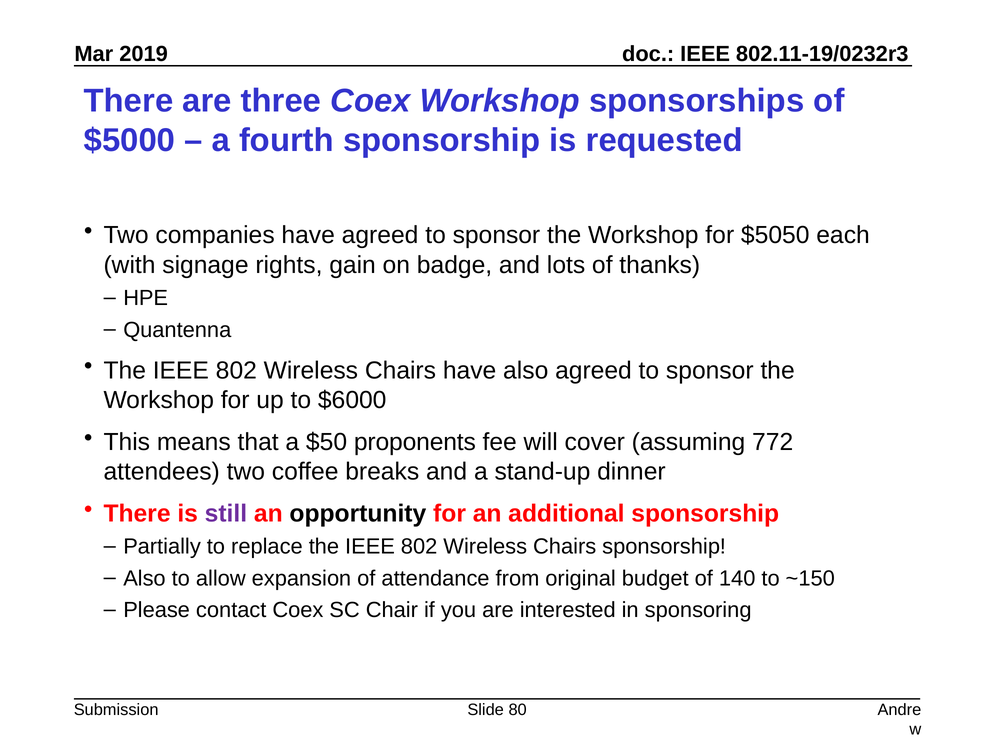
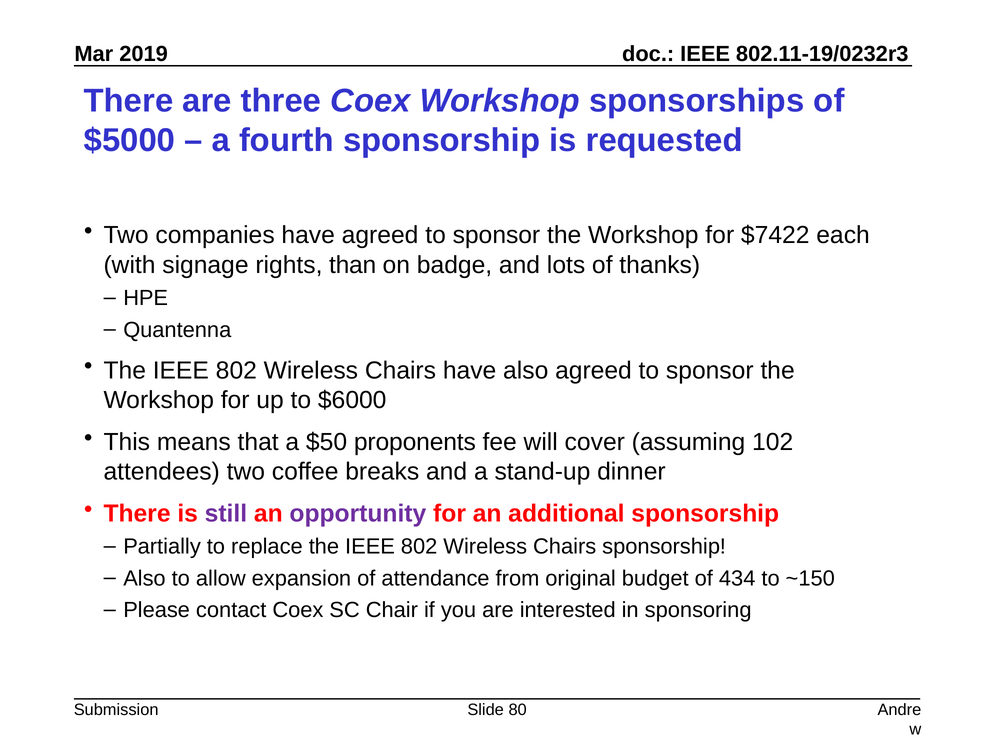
$5050: $5050 -> $7422 (775, 235)
gain: gain -> than (353, 265)
772: 772 -> 102 (773, 442)
opportunity colour: black -> purple (358, 513)
140: 140 -> 434 (737, 578)
